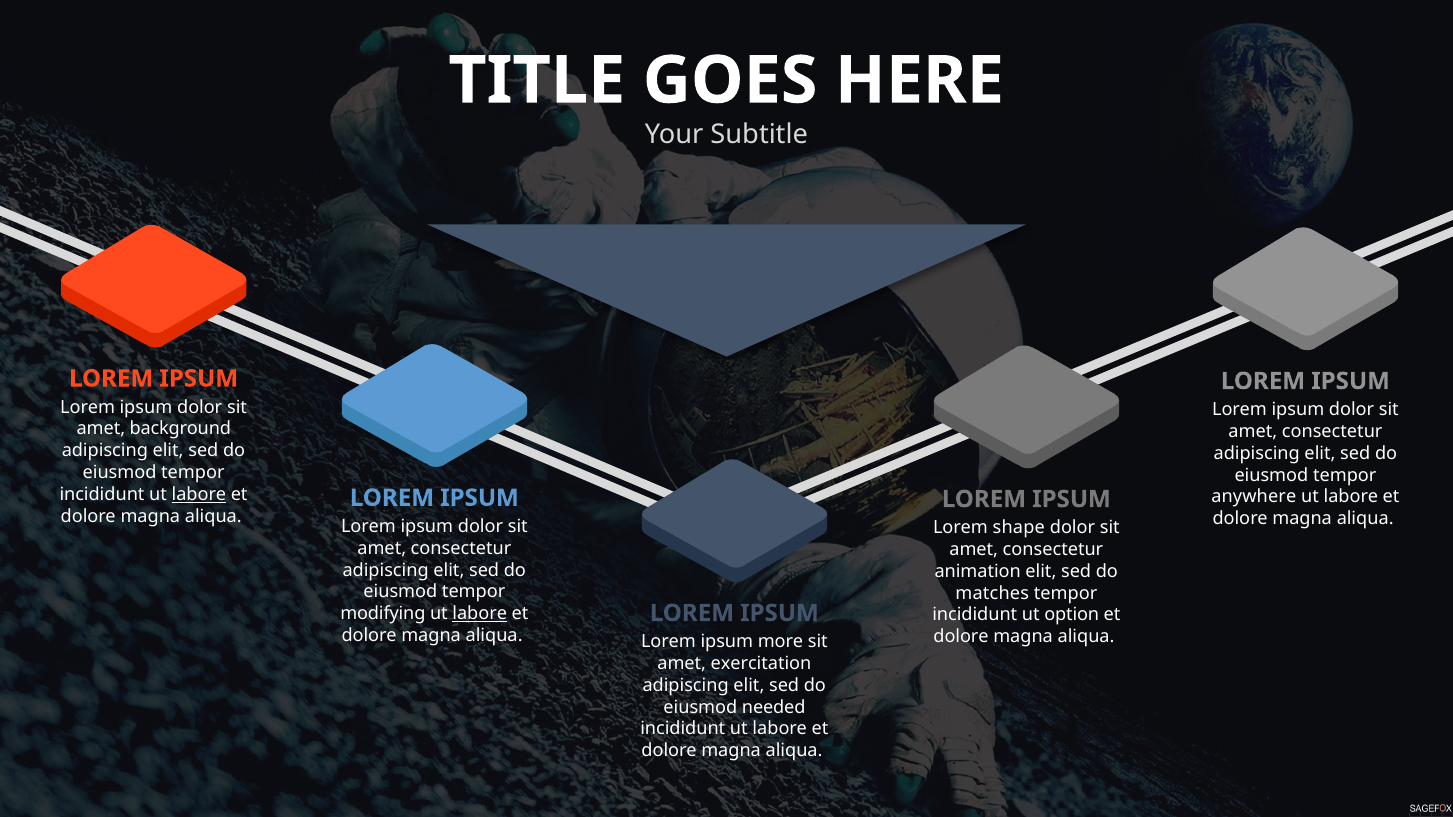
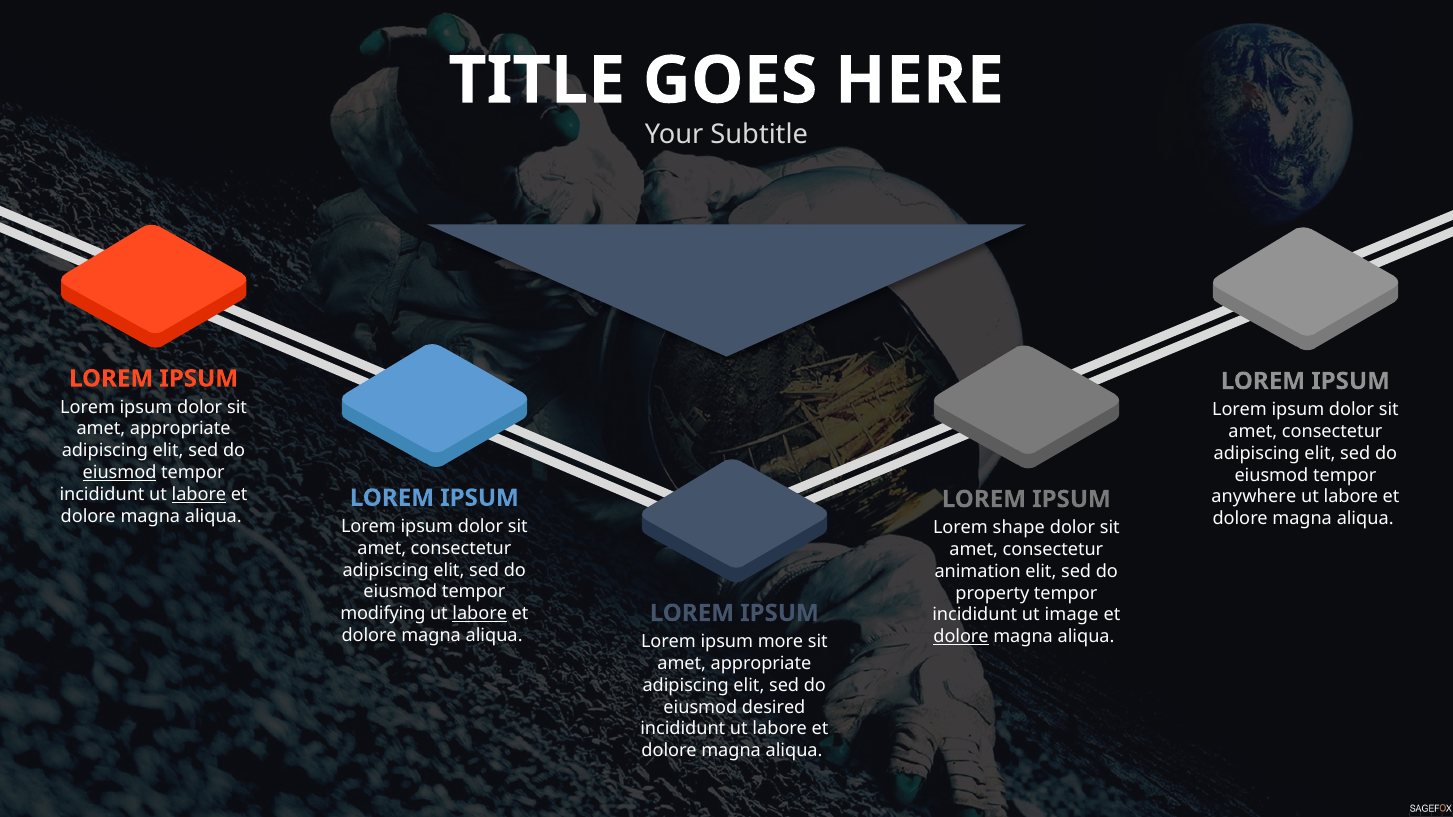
background: background -> appropriate (180, 429)
eiusmod underline: none -> present (120, 473)
matches: matches -> property (992, 593)
option: option -> image (1072, 615)
dolore underline: none -> present (961, 637)
exercitation: exercitation -> appropriate (761, 664)
needed: needed -> desired (774, 707)
